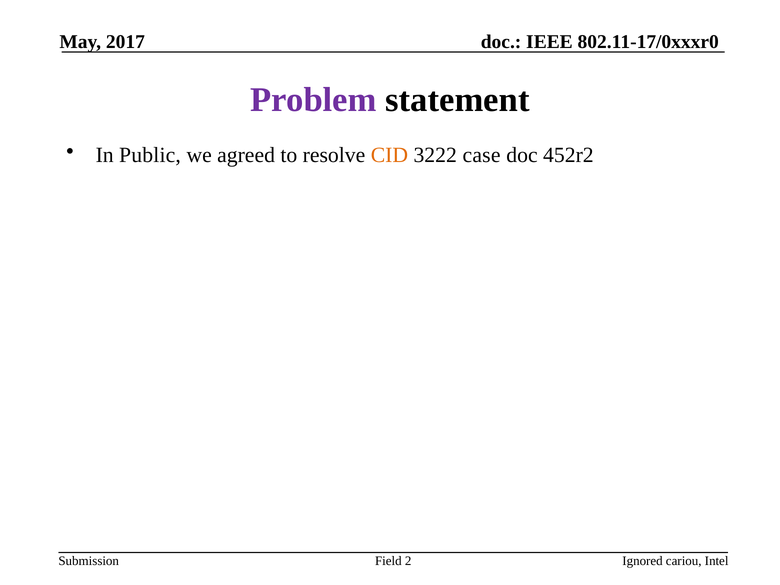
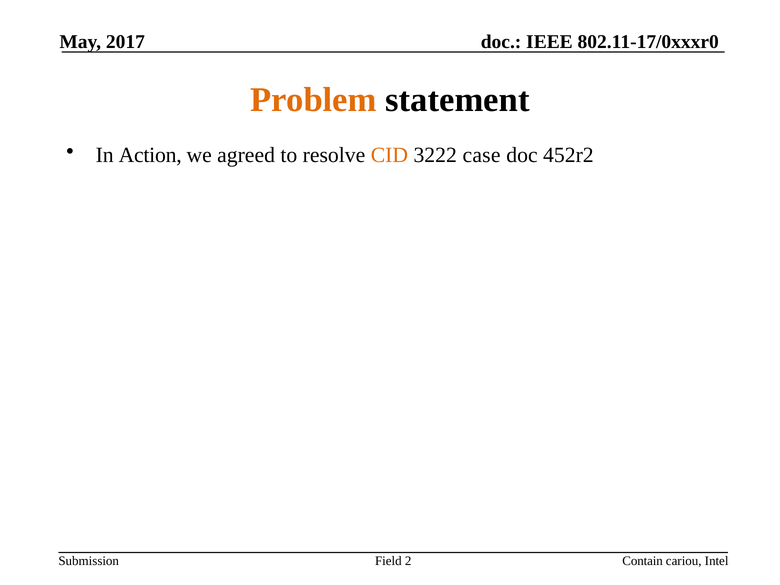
Problem colour: purple -> orange (313, 100)
Public: Public -> Action (150, 155)
Ignored: Ignored -> Contain (643, 561)
